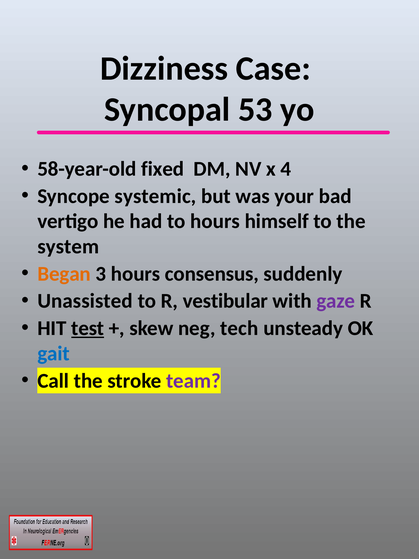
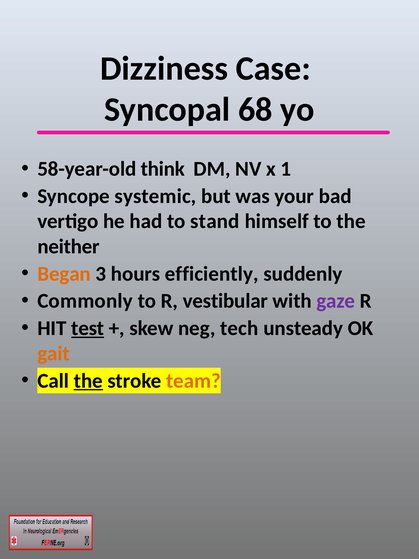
53: 53 -> 68 (255, 110)
fixed: fixed -> think (163, 169)
4: 4 -> 1 (286, 169)
to hours: hours -> stand (215, 221)
system: system -> neither (68, 246)
consensus: consensus -> efficiently (212, 274)
Unassisted: Unassisted -> Commonly (85, 301)
gait colour: blue -> orange (54, 353)
the underline: none -> present (88, 381)
team colour: purple -> orange (193, 381)
